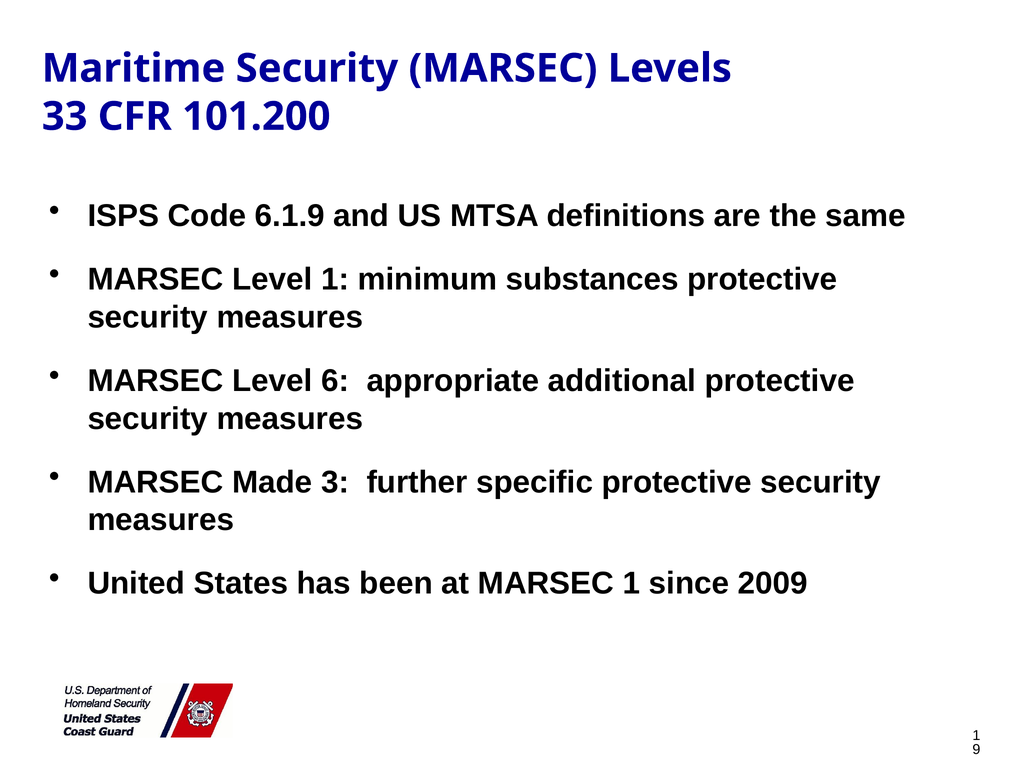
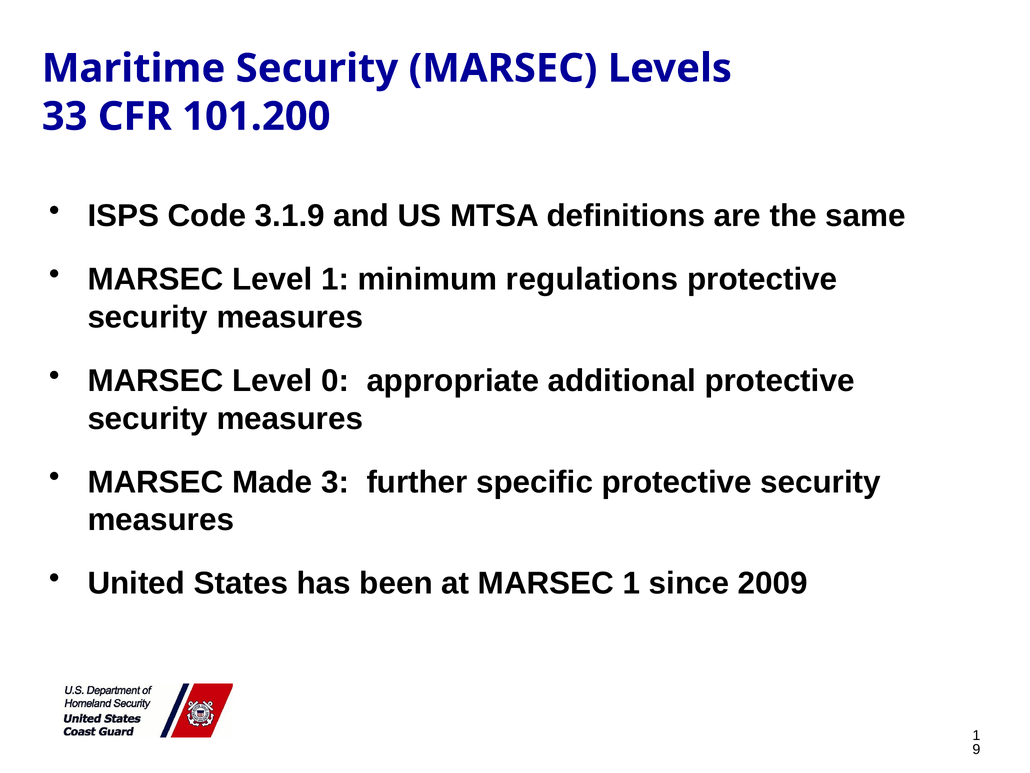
6.1.9: 6.1.9 -> 3.1.9 (290, 216)
substances: substances -> regulations (592, 279)
6: 6 -> 0 (335, 381)
